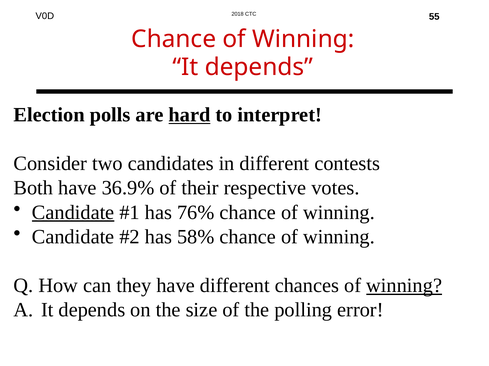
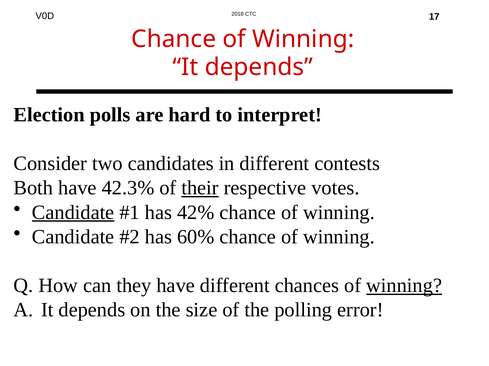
55: 55 -> 17 (434, 17)
hard underline: present -> none (190, 115)
36.9%: 36.9% -> 42.3% (128, 188)
their underline: none -> present (200, 188)
76%: 76% -> 42% (196, 213)
58%: 58% -> 60% (196, 237)
